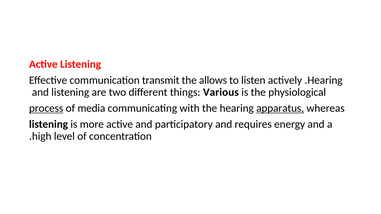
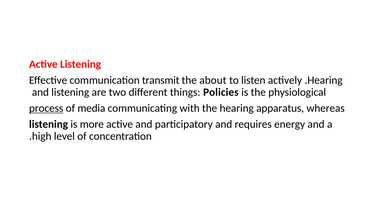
allows: allows -> about (213, 80)
Various: Various -> Policies (221, 92)
apparatus underline: present -> none (280, 108)
